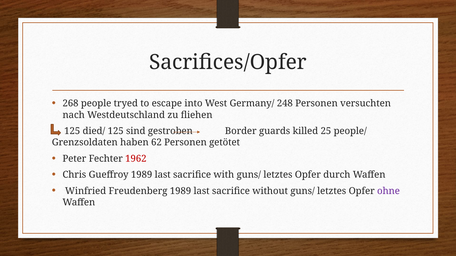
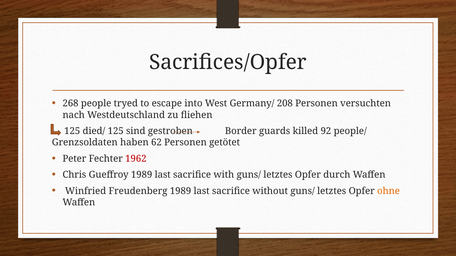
248: 248 -> 208 (285, 104)
25: 25 -> 92 (326, 131)
ohne colour: purple -> orange (388, 191)
